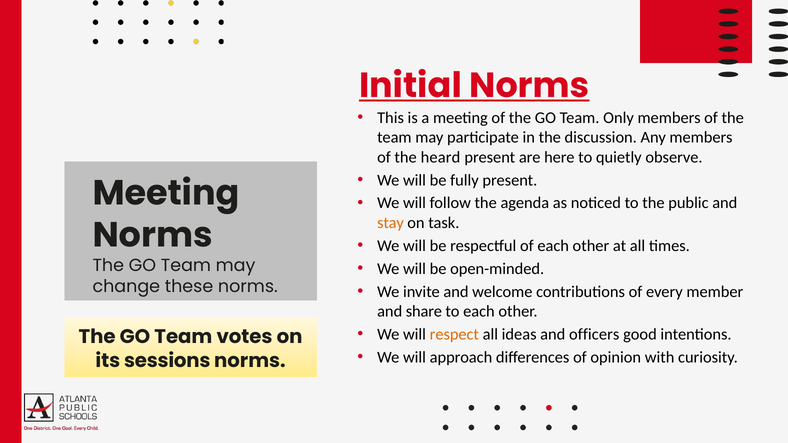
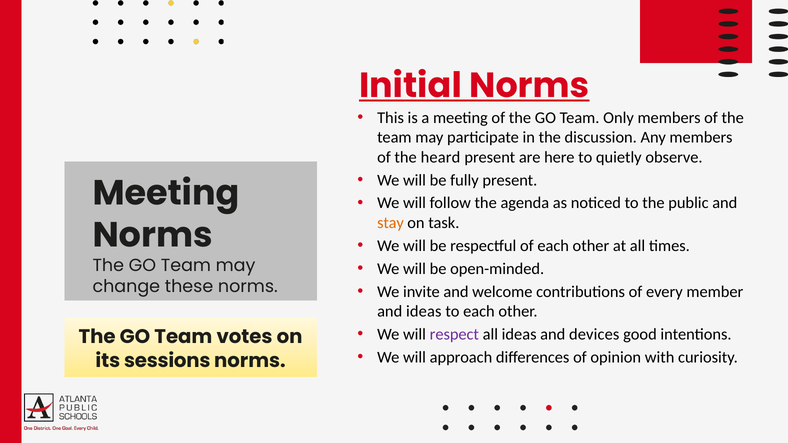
and share: share -> ideas (424, 312)
respect colour: orange -> purple (454, 335)
officers: officers -> devices (594, 335)
